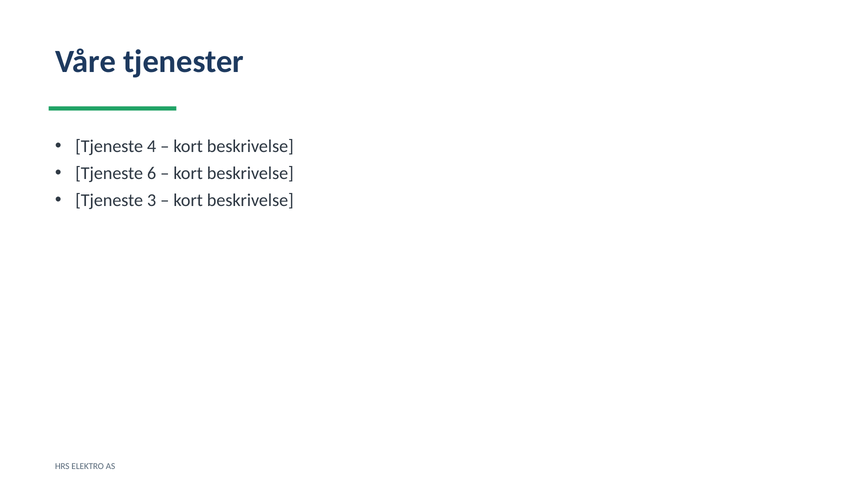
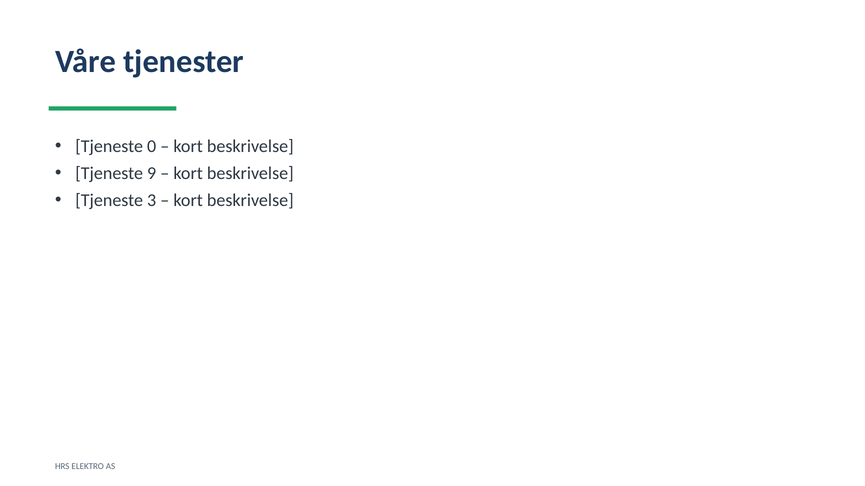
4: 4 -> 0 (152, 147)
6: 6 -> 9 (152, 174)
